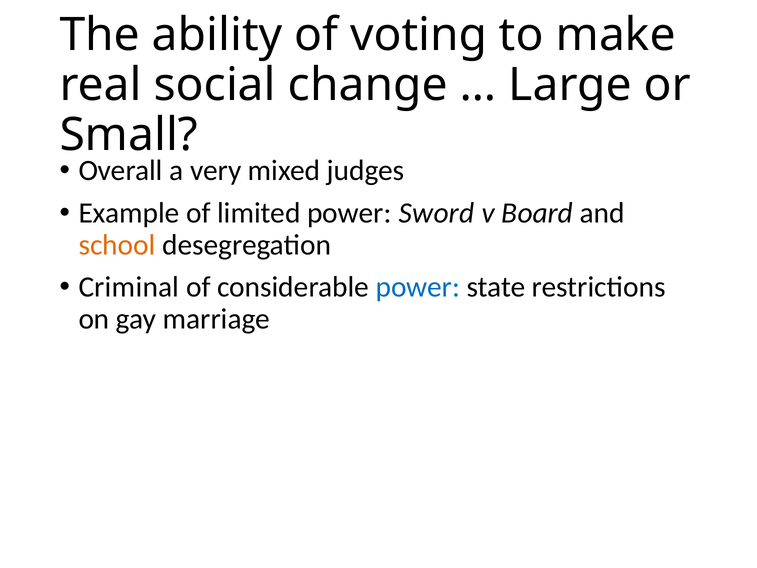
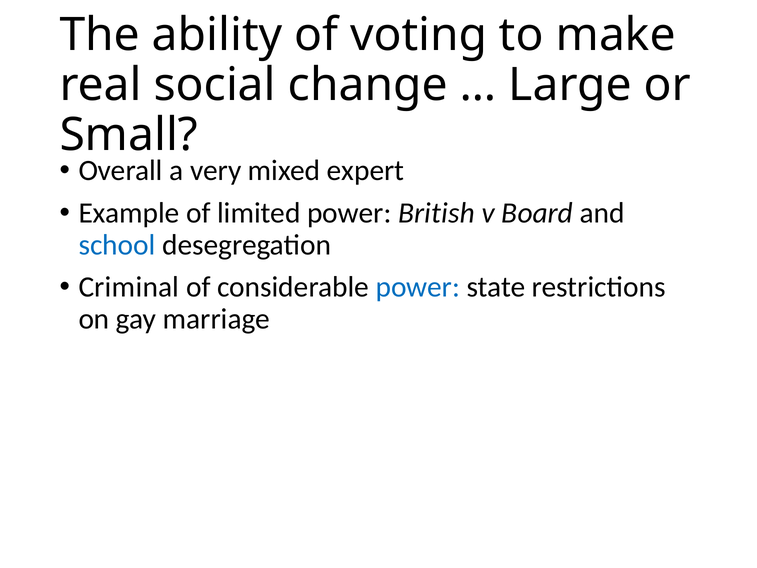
judges: judges -> expert (366, 171)
Sword: Sword -> British (437, 213)
school colour: orange -> blue (117, 245)
